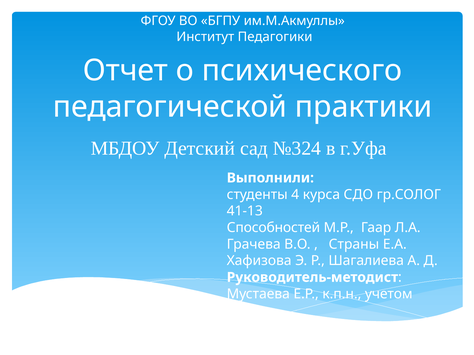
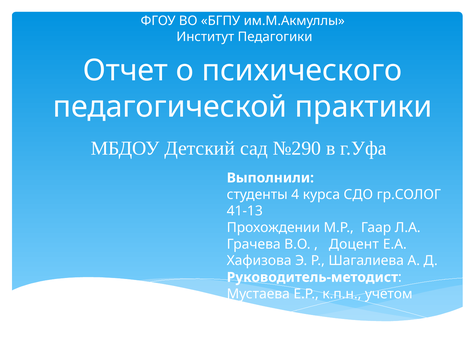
№324: №324 -> №290 (297, 149)
Способностей: Способностей -> Прохождении (273, 228)
Страны: Страны -> Доцент (354, 244)
